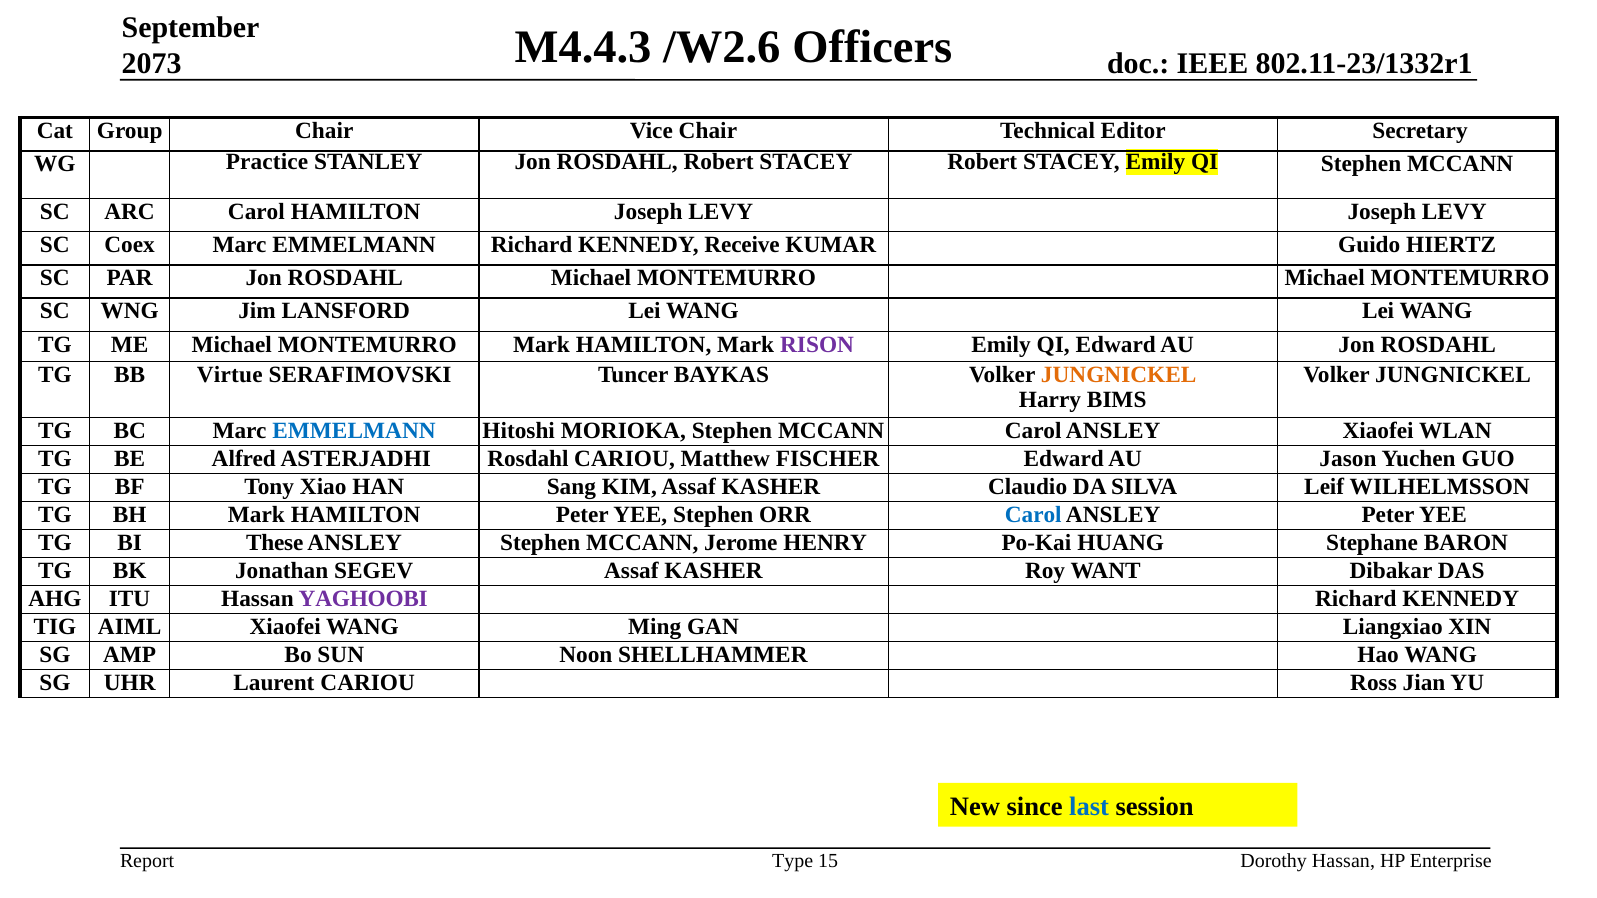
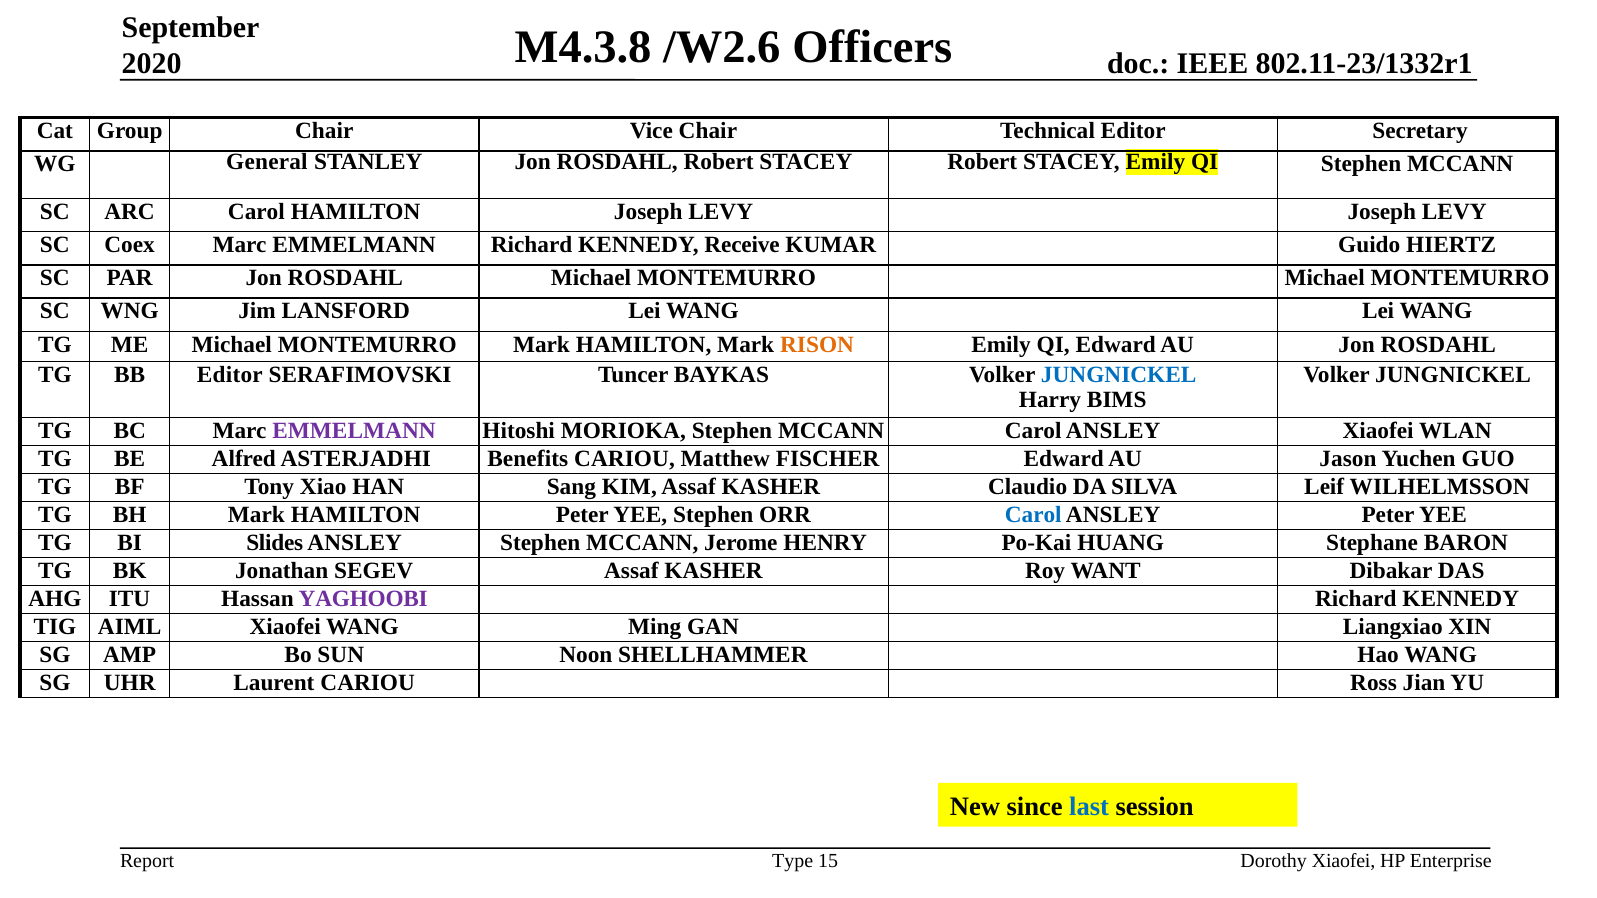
M4.4.3: M4.4.3 -> M4.3.8 (583, 47)
2073: 2073 -> 2020 (152, 64)
Practice: Practice -> General (267, 162)
RISON colour: purple -> orange (817, 345)
BB Virtue: Virtue -> Editor (230, 375)
JUNGNICKEL colour: orange -> blue (1119, 375)
EMMELMANN colour: blue -> purple (354, 431)
ASTERJADHI Rosdahl: Rosdahl -> Benefits (528, 459)
These: These -> Slides (275, 543)
Dorothy Hassan: Hassan -> Xiaofei (1344, 862)
